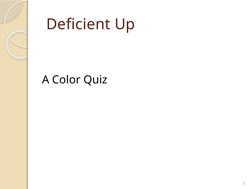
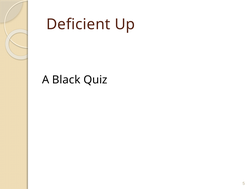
Color: Color -> Black (66, 80)
